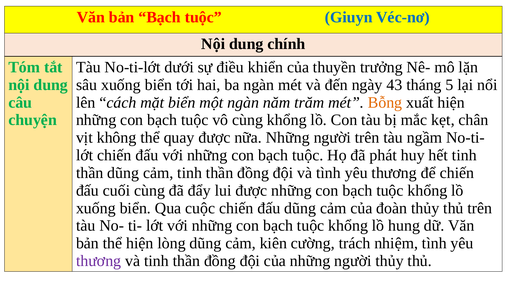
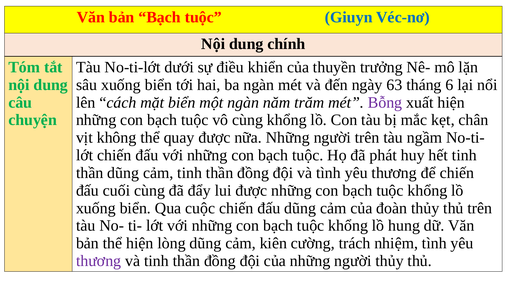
43: 43 -> 63 (394, 85)
5: 5 -> 6 (450, 85)
Bỗng colour: orange -> purple (385, 102)
